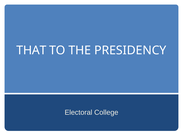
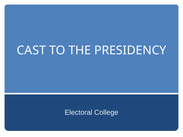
THAT: THAT -> CAST (31, 50)
